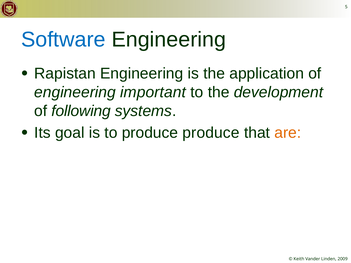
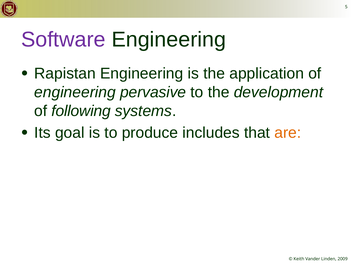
Software colour: blue -> purple (63, 40)
important: important -> pervasive (153, 92)
produce produce: produce -> includes (211, 133)
